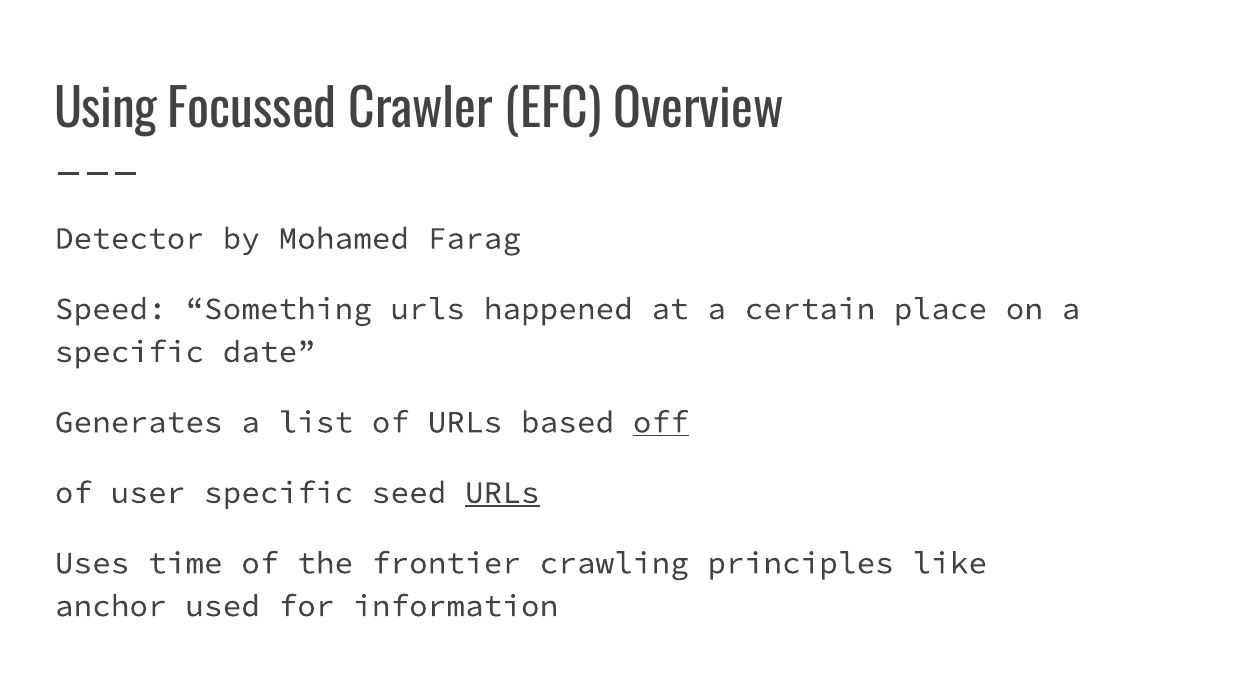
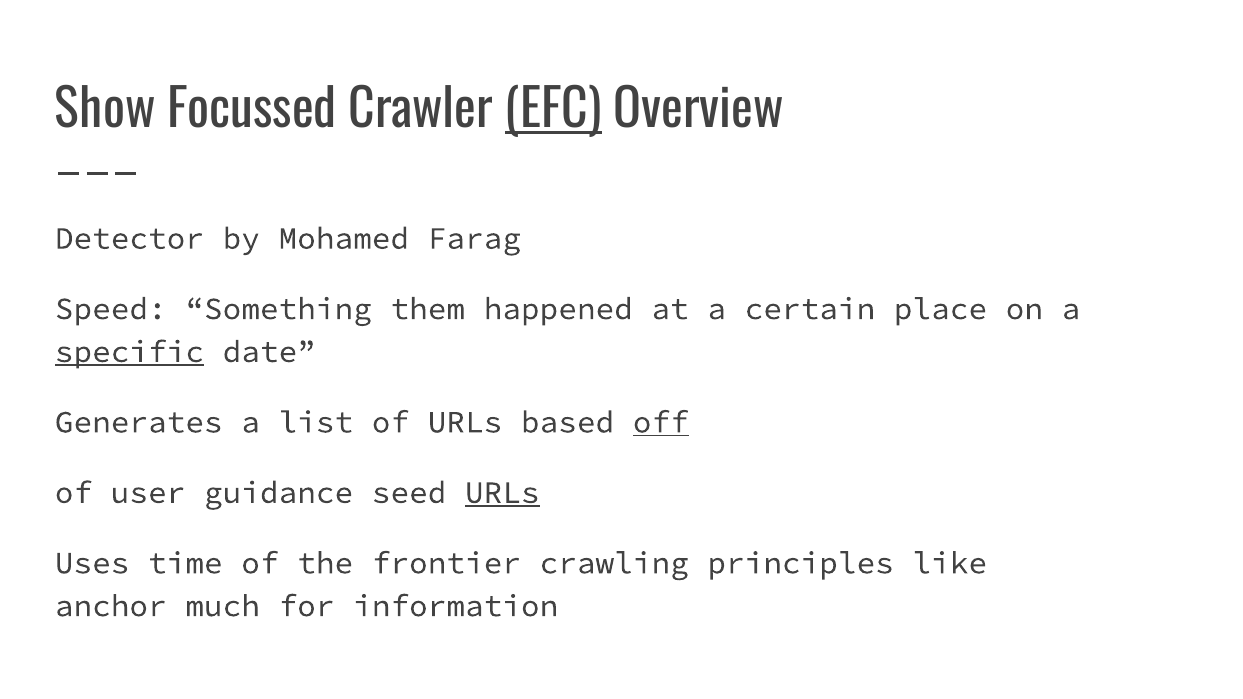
Using: Using -> Show (105, 110)
EFC underline: none -> present (553, 110)
Something urls: urls -> them (428, 309)
specific underline: none -> present (129, 352)
user specific: specific -> guidance (279, 493)
used: used -> much (223, 606)
